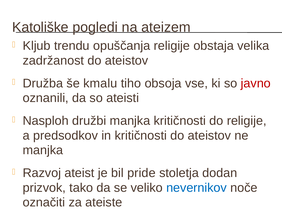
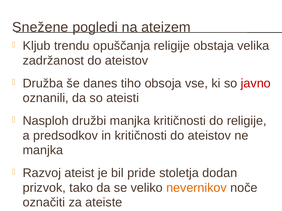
Katoliške: Katoliške -> Snežene (40, 27)
kmalu: kmalu -> danes (100, 84)
nevernikov colour: blue -> orange (197, 188)
